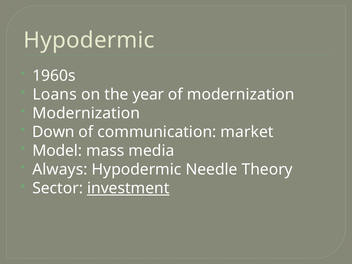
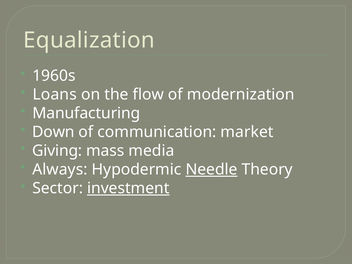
Hypodermic: Hypodermic -> Equalization (89, 40)
year: year -> flow (148, 94)
Modernization: Modernization -> Manufacturing (86, 113)
Model: Model -> Giving (57, 151)
Needle underline: none -> present (212, 169)
